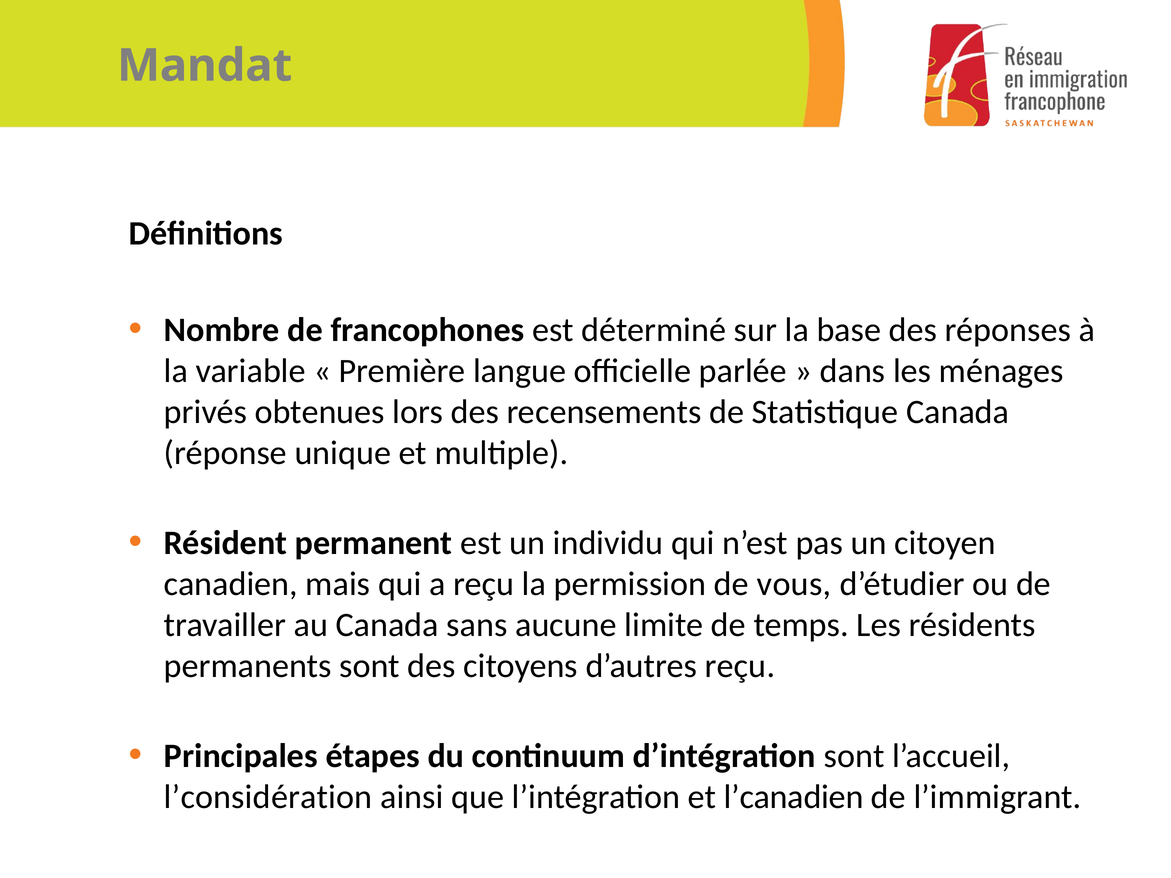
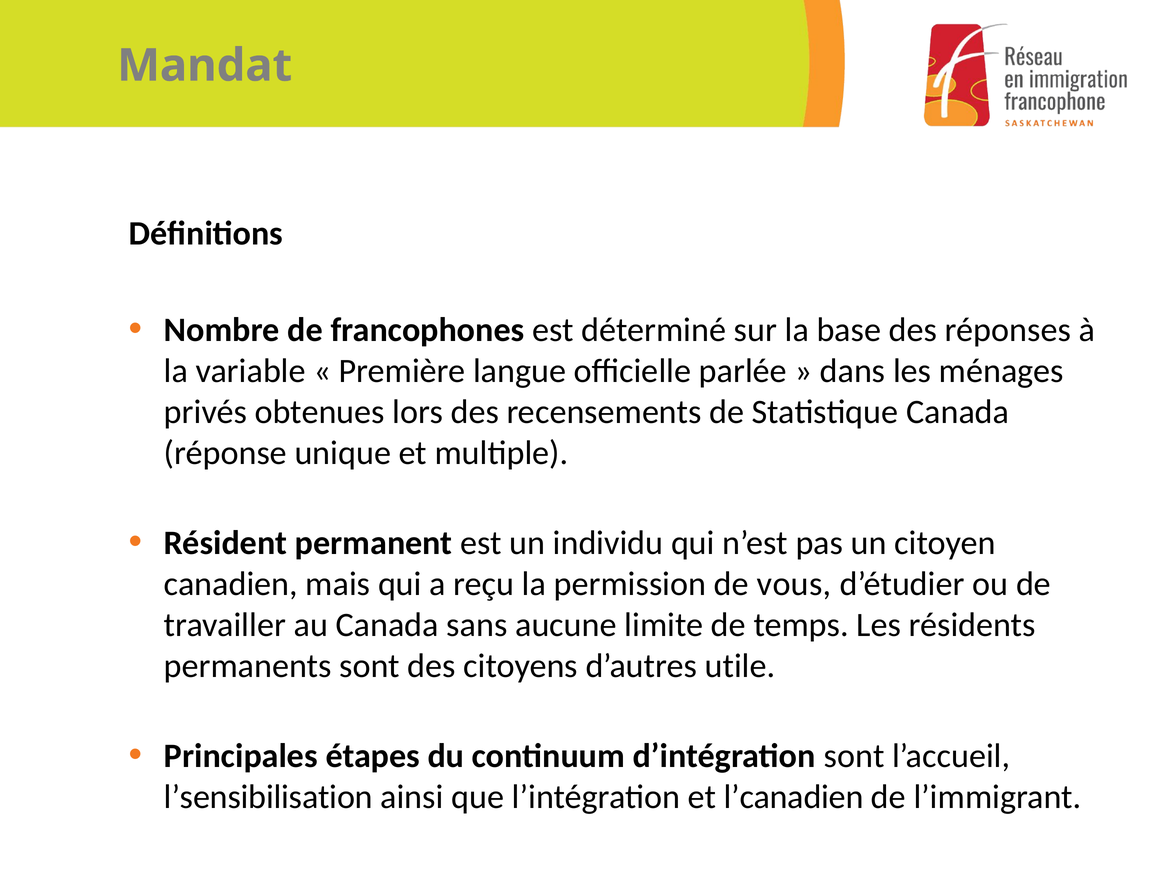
d’autres reçu: reçu -> utile (740, 666)
l’considération: l’considération -> l’sensibilisation (268, 797)
